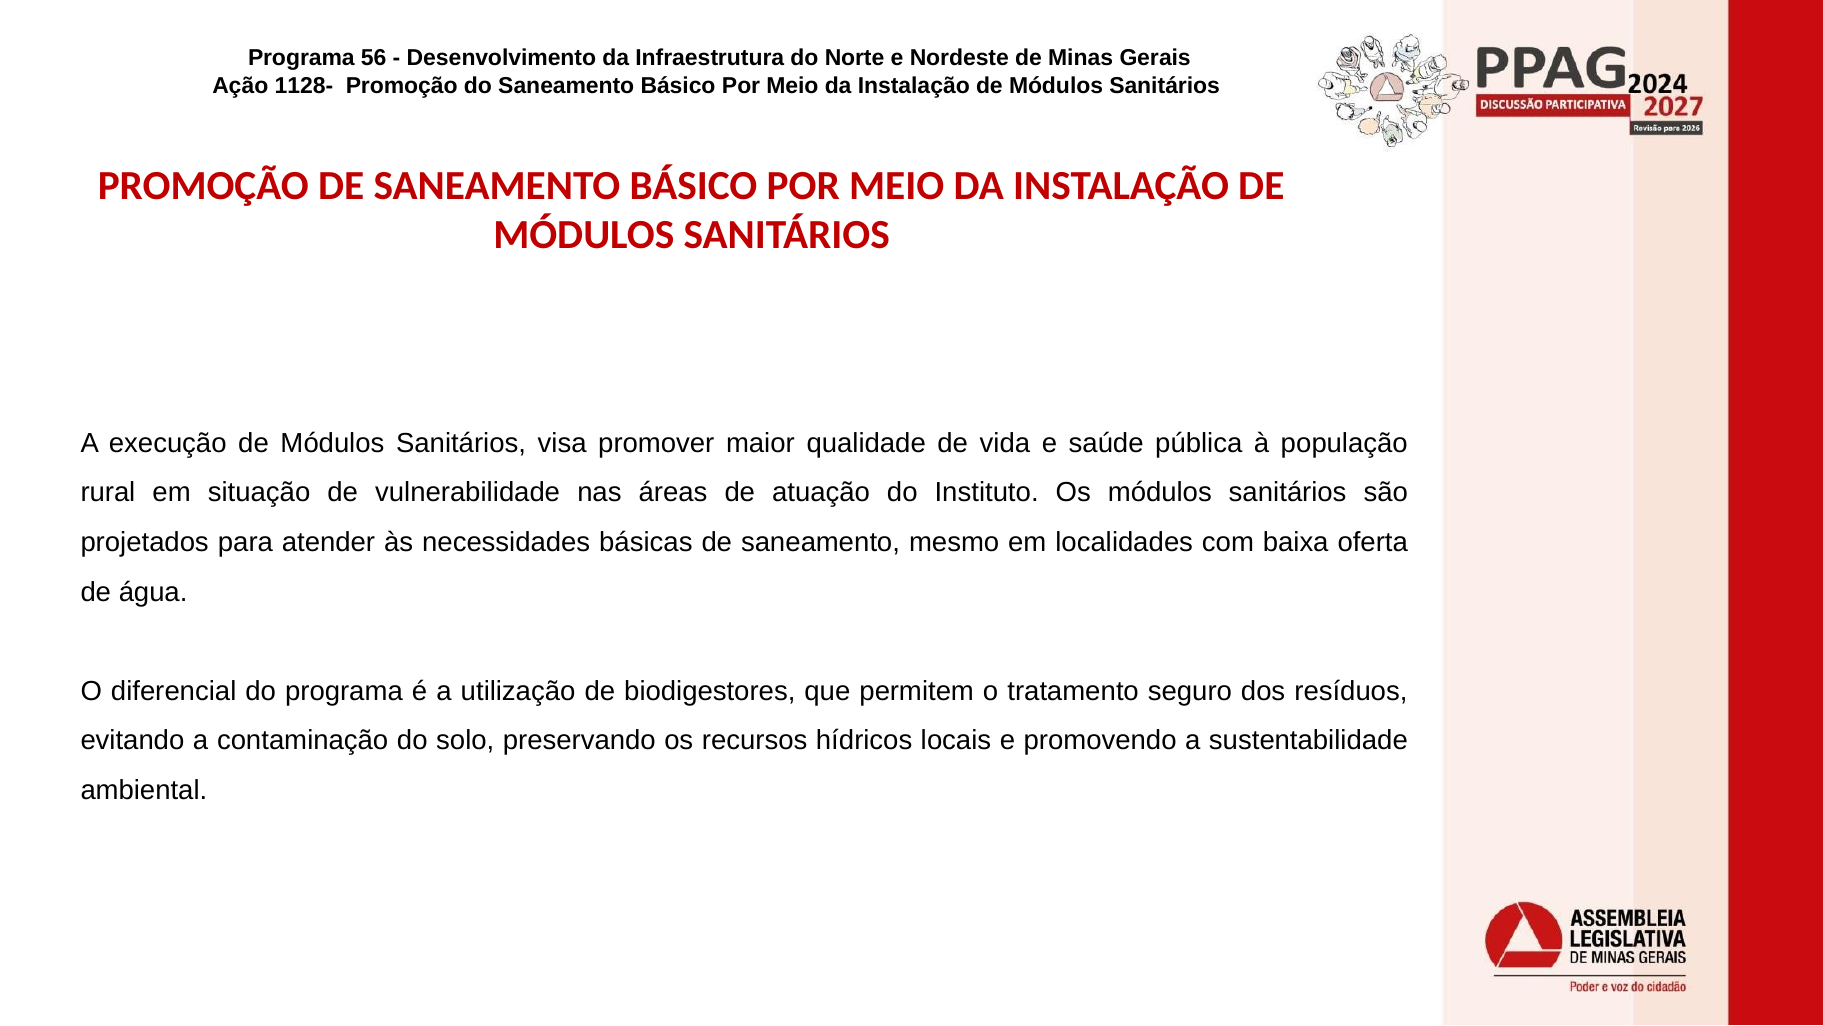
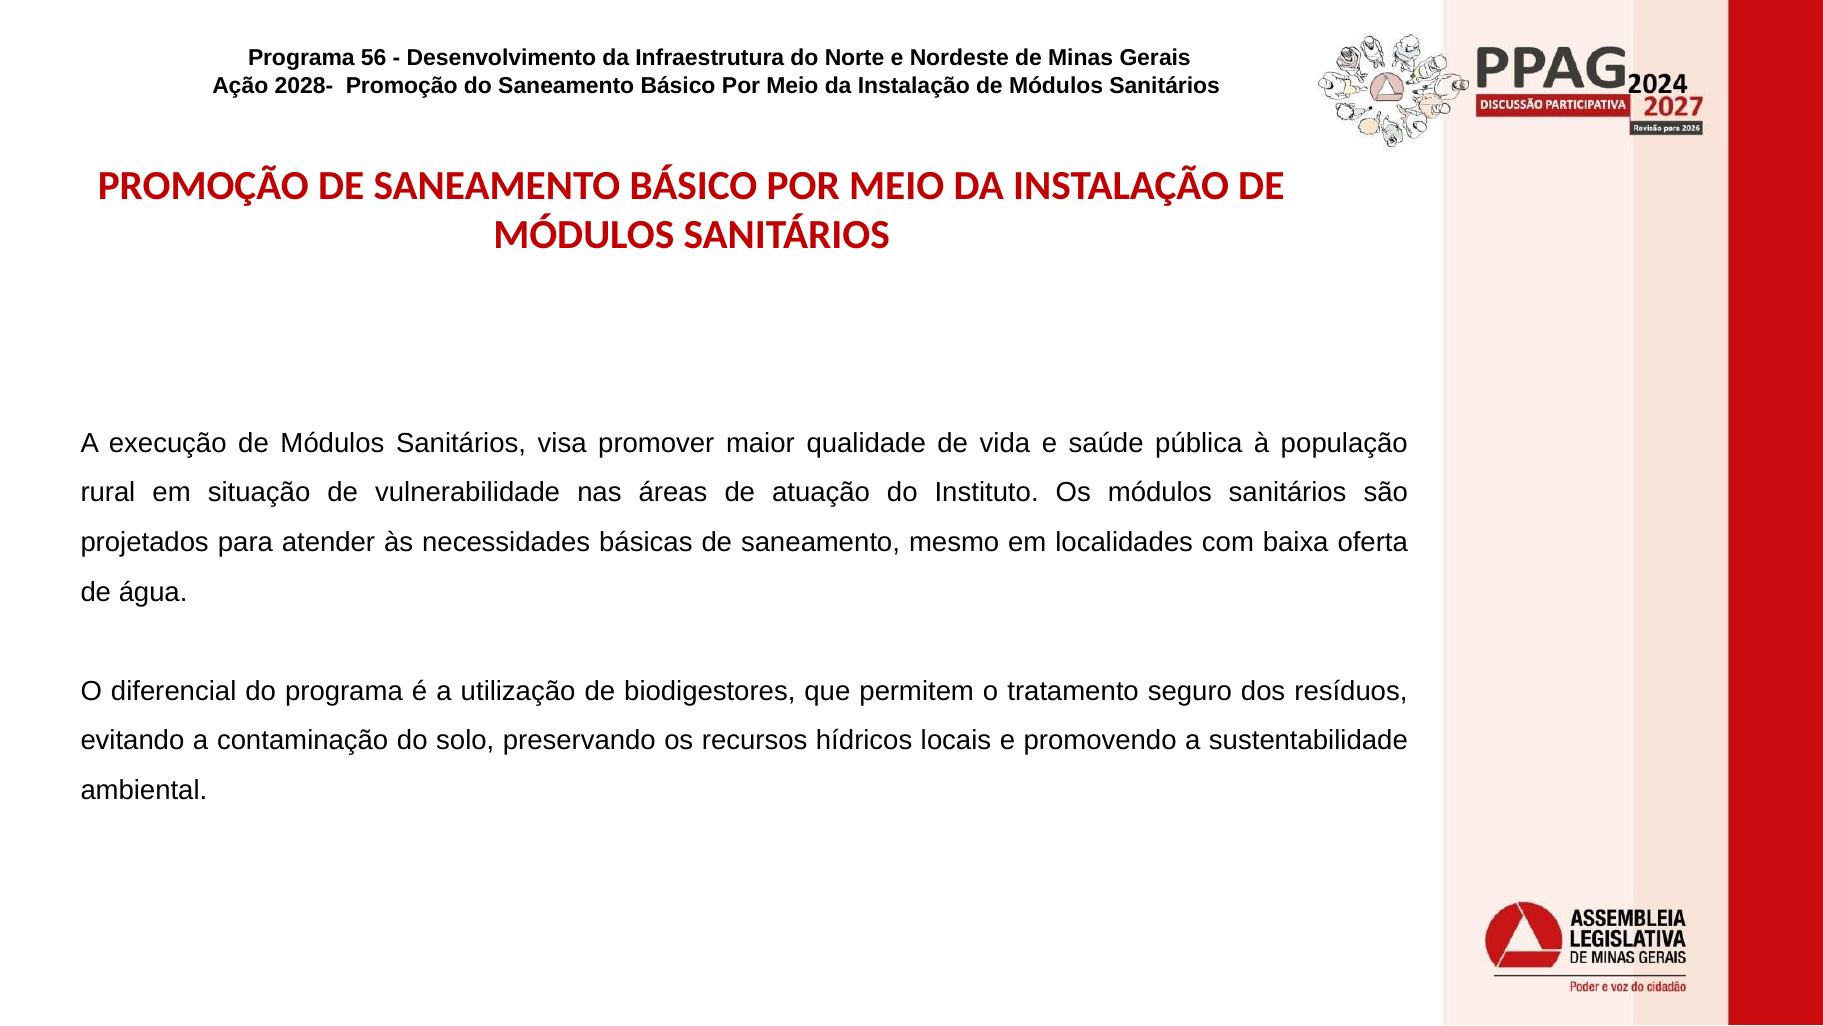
1128-: 1128- -> 2028- (304, 85)
